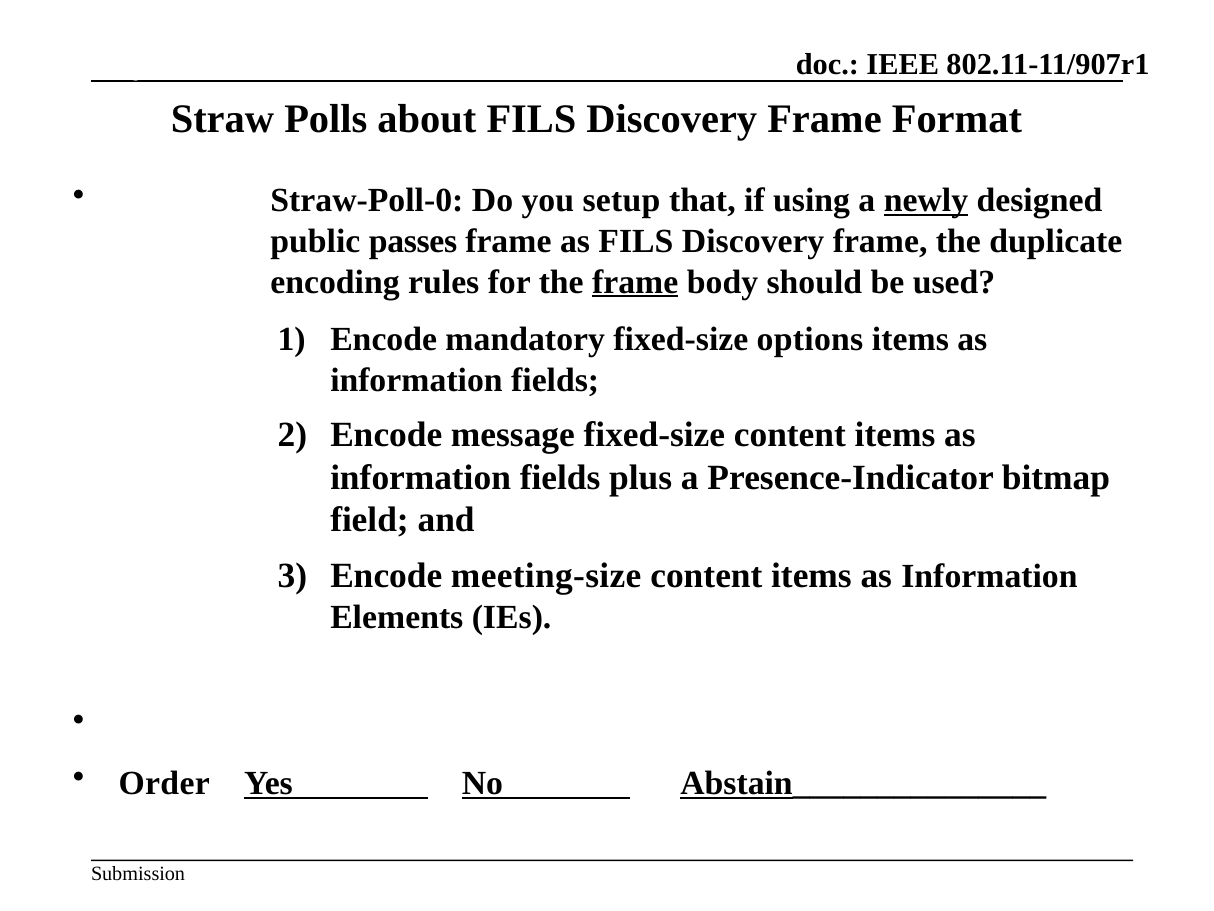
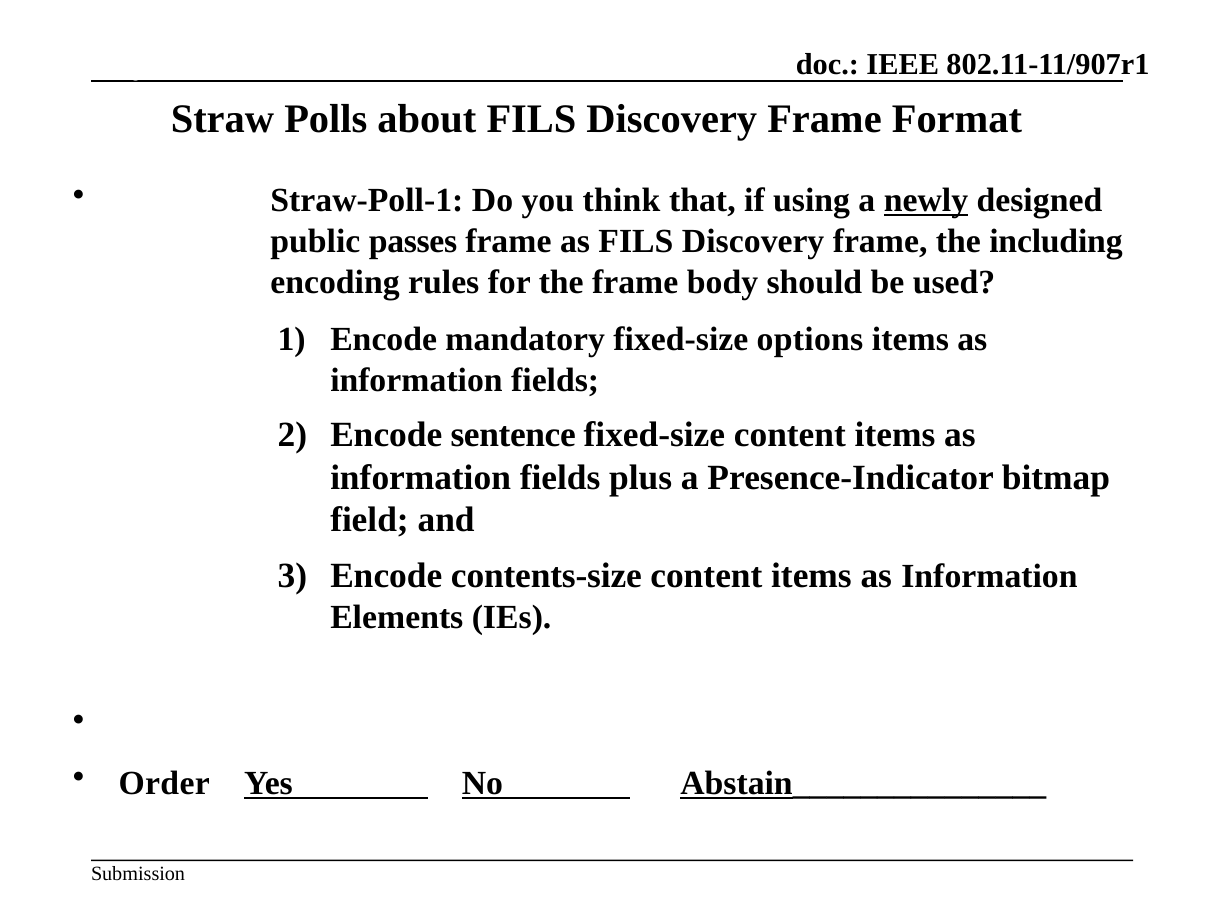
Straw-Poll-0: Straw-Poll-0 -> Straw-Poll-1 (367, 201)
setup: setup -> think (621, 201)
duplicate: duplicate -> including (1056, 241)
frame underline: present -> none (635, 282)
message: message -> sentence (513, 435)
meeting-size: meeting-size -> contents-size (546, 576)
